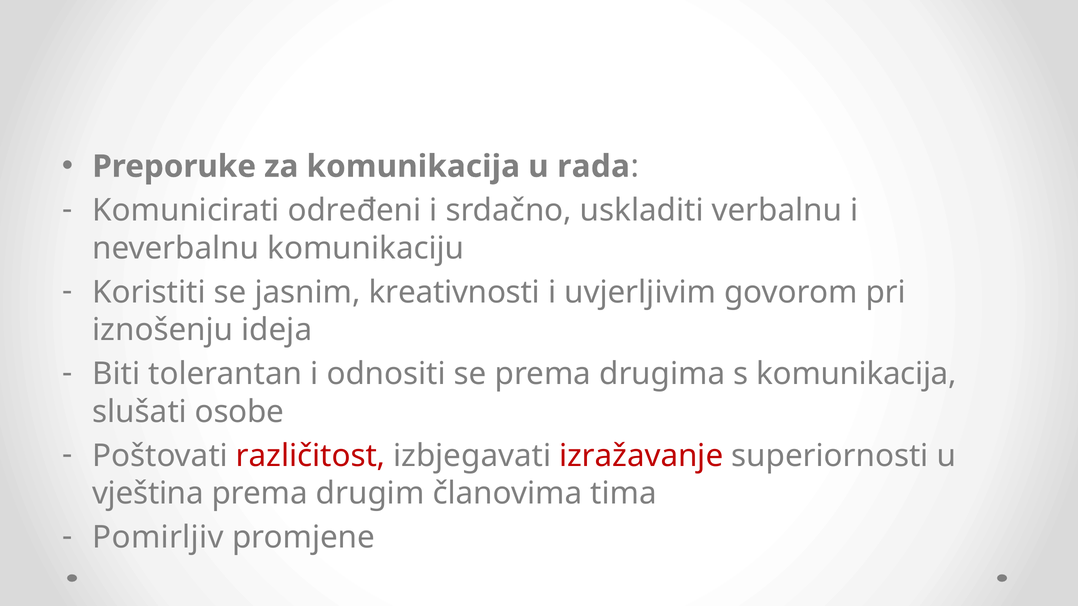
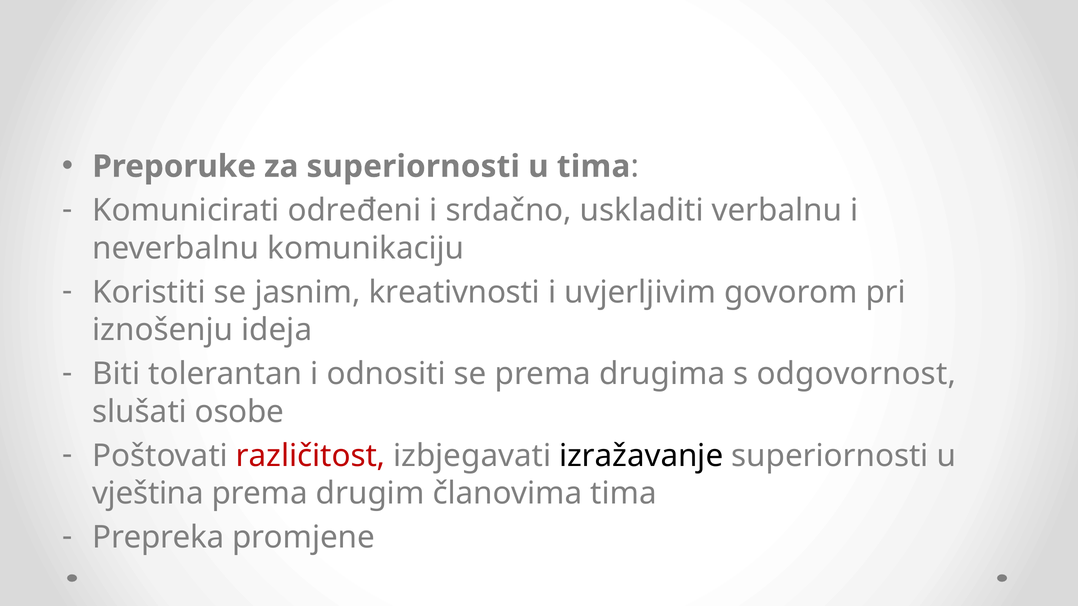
za komunikacija: komunikacija -> superiornosti (413, 167)
u rada: rada -> tima (594, 167)
s komunikacija: komunikacija -> odgovornost (856, 374)
izražavanje colour: red -> black (641, 456)
Pomirljiv: Pomirljiv -> Prepreka (158, 538)
